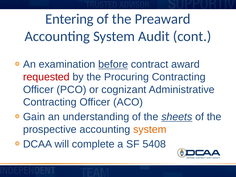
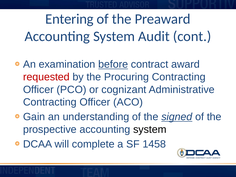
sheets: sheets -> signed (177, 117)
system colour: orange -> black (150, 129)
5408: 5408 -> 1458 (154, 144)
